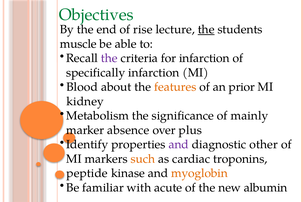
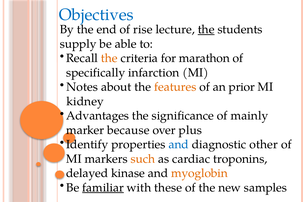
Objectives colour: green -> blue (96, 15)
muscle: muscle -> supply (78, 44)
the colour: purple -> orange (109, 58)
for infarction: infarction -> marathon (204, 58)
Blood: Blood -> Notes (82, 87)
Metabolism: Metabolism -> Advantages (98, 116)
absence: absence -> because (128, 130)
and colour: purple -> blue (179, 144)
peptide: peptide -> delayed (87, 173)
familiar underline: none -> present (103, 188)
acute: acute -> these (168, 188)
albumin: albumin -> samples (265, 188)
